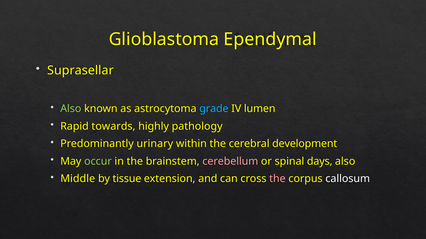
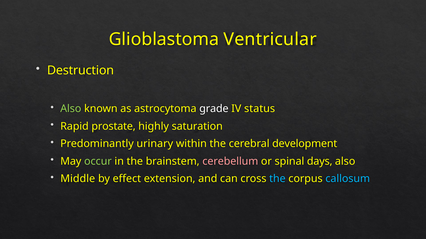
Ependymal: Ependymal -> Ventricular (270, 39)
Suprasellar: Suprasellar -> Destruction (81, 70)
grade colour: light blue -> white (214, 109)
lumen: lumen -> status (260, 109)
towards: towards -> prostate (114, 127)
pathology: pathology -> saturation (197, 127)
tissue: tissue -> effect (127, 179)
the colour: pink -> light blue (277, 179)
callosum colour: white -> light blue (348, 179)
